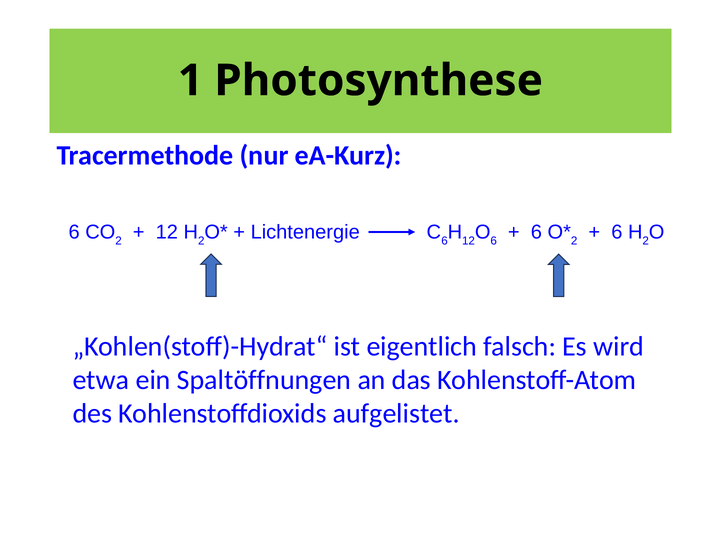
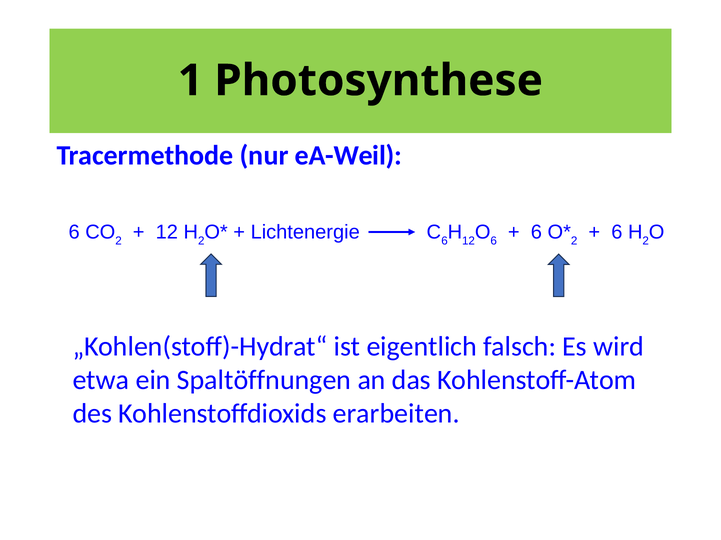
eA-Kurz: eA-Kurz -> eA-Weil (348, 156)
aufgelistet: aufgelistet -> erarbeiten (396, 414)
